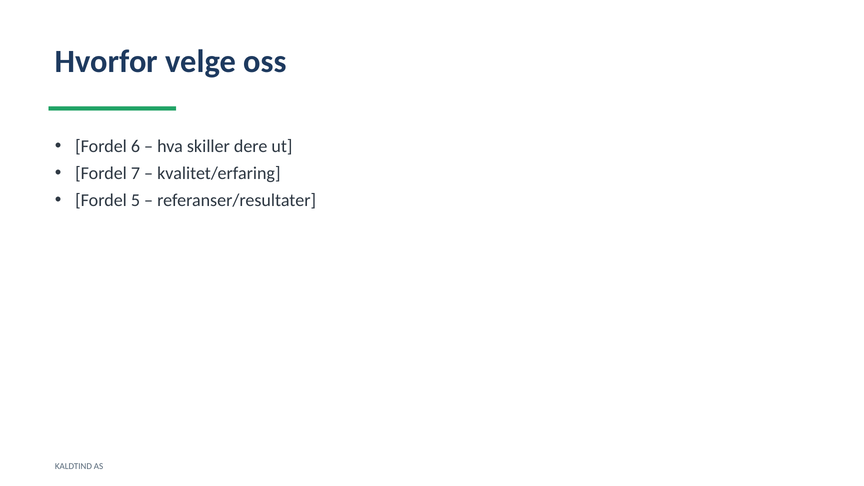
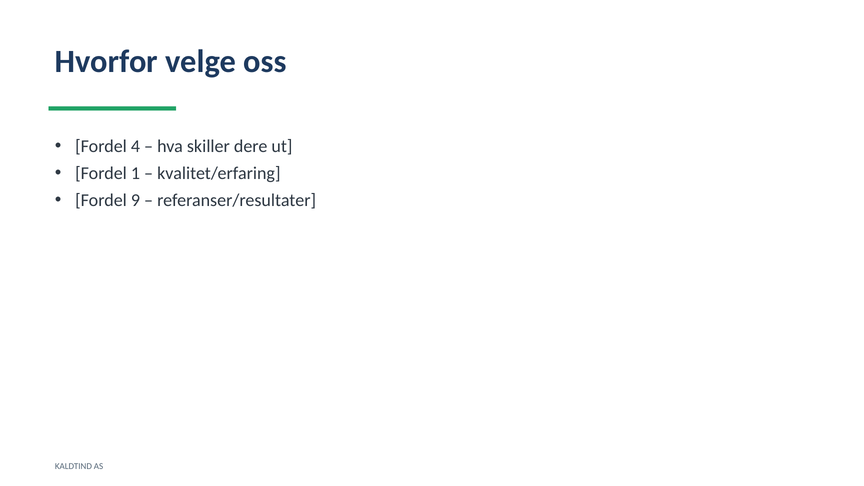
6: 6 -> 4 (135, 146)
7: 7 -> 1 (135, 173)
5: 5 -> 9 (135, 200)
